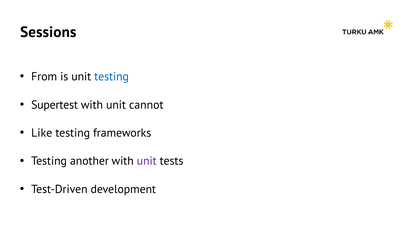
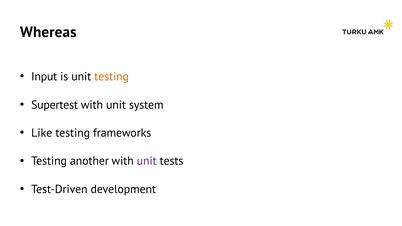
Sessions: Sessions -> Whereas (48, 32)
From: From -> Input (44, 77)
testing colour: blue -> orange (112, 77)
cannot: cannot -> system (146, 105)
